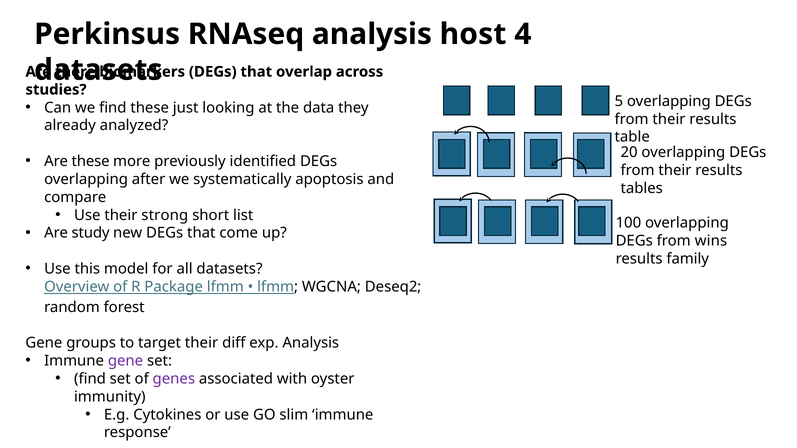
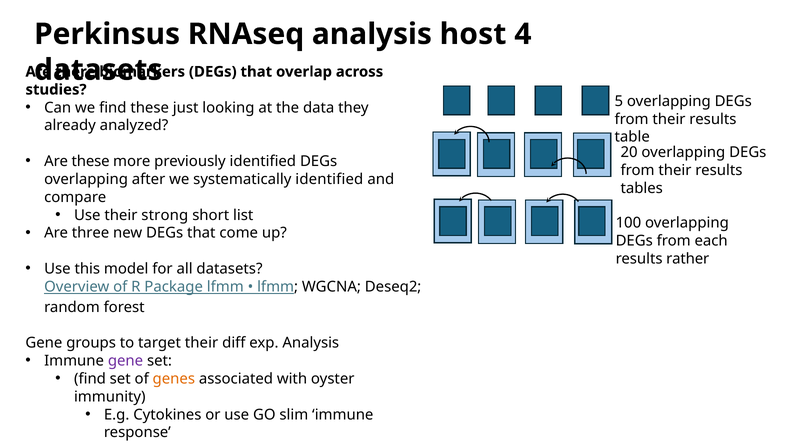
systematically apoptosis: apoptosis -> identified (329, 179)
study: study -> three (91, 233)
wins: wins -> each (711, 241)
family: family -> rather (688, 259)
genes colour: purple -> orange (174, 379)
